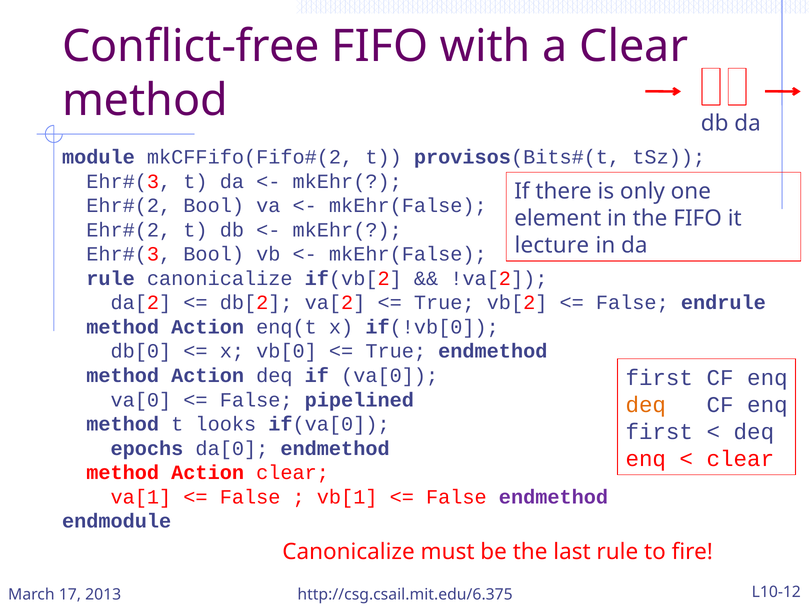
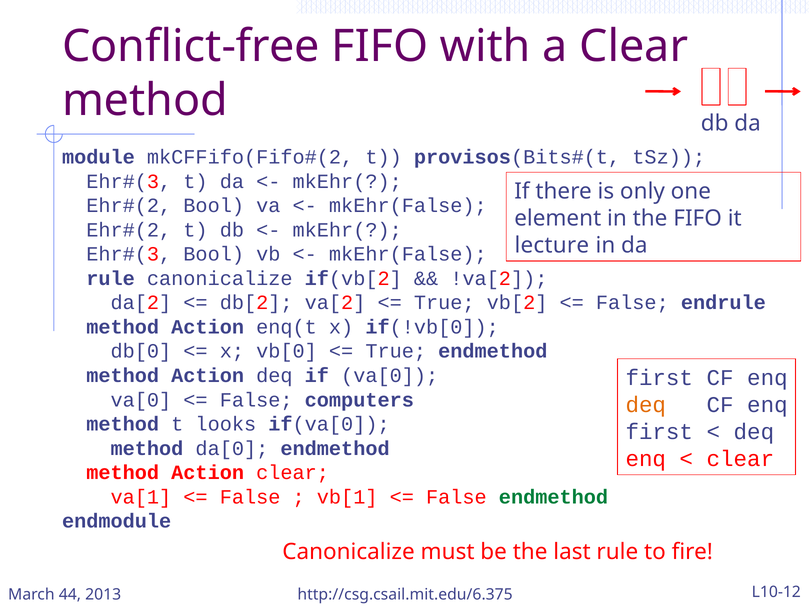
pipelined: pipelined -> computers (359, 400)
epochs: epochs -> method (147, 448)
endmethod colour: purple -> green (553, 497)
17: 17 -> 44 (70, 594)
